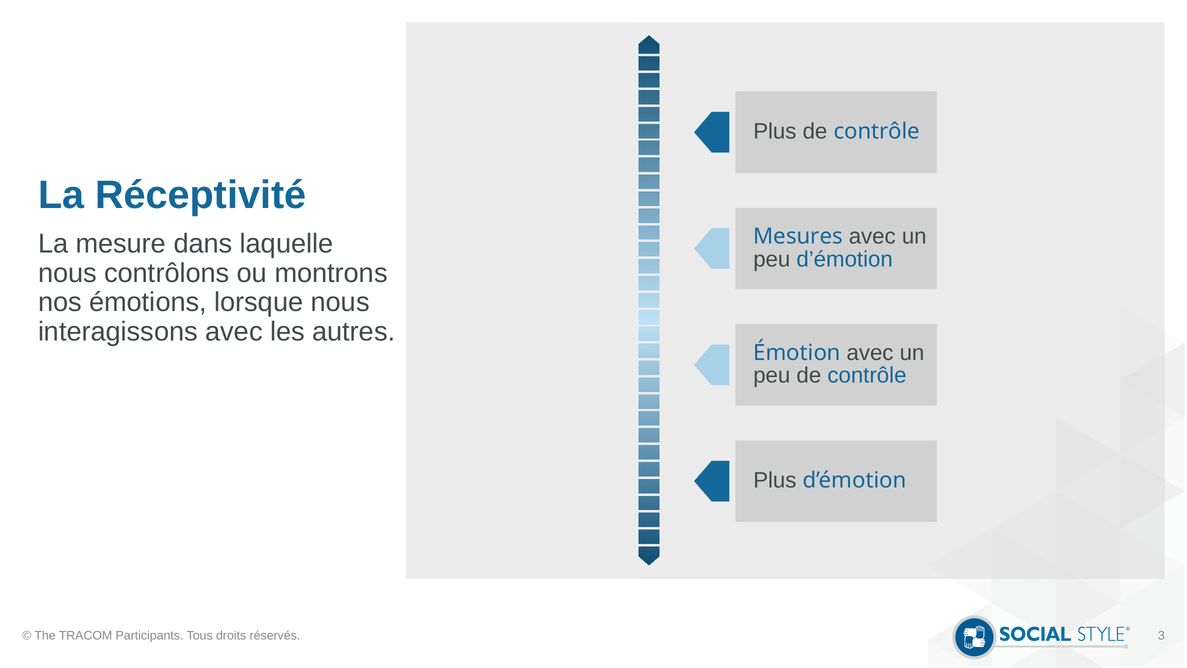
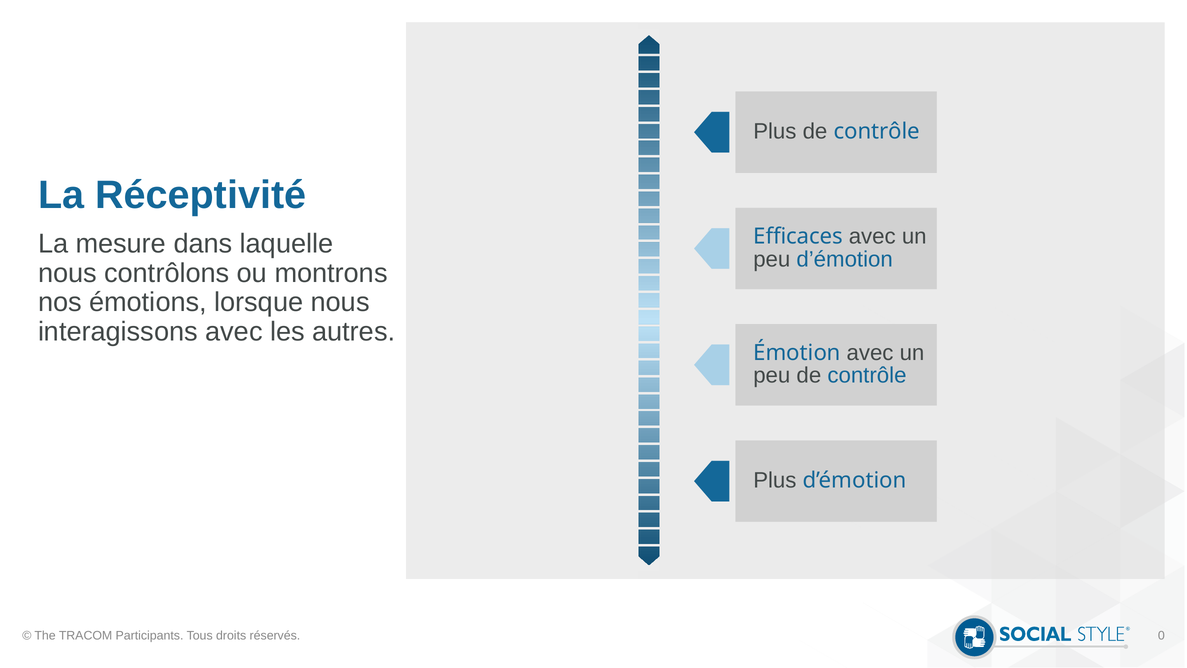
Mesures: Mesures -> Efficaces (798, 236)
3: 3 -> 0 (1161, 635)
